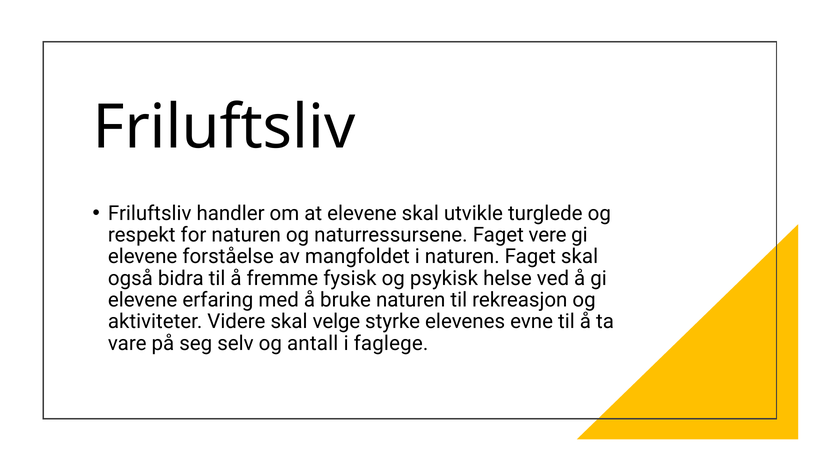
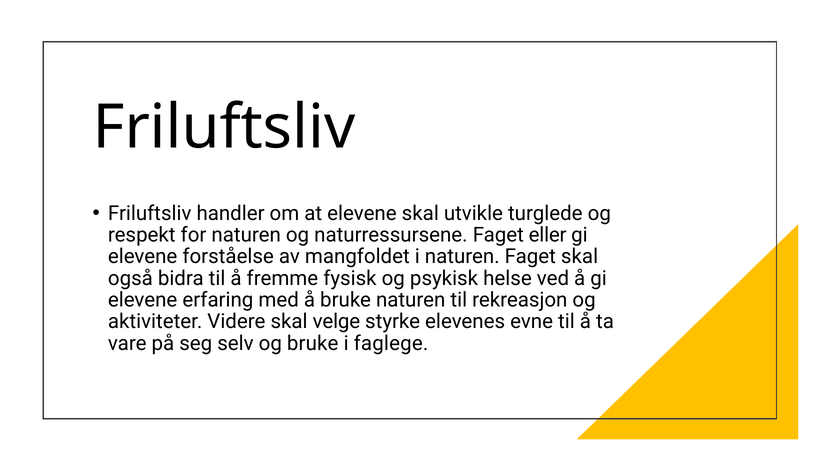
vere: vere -> eller (548, 235)
og antall: antall -> bruke (313, 344)
